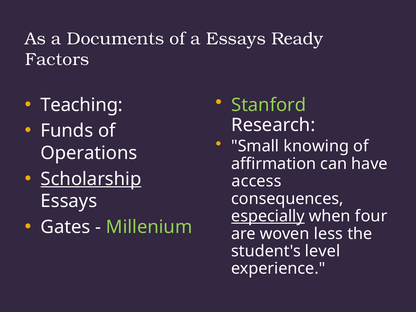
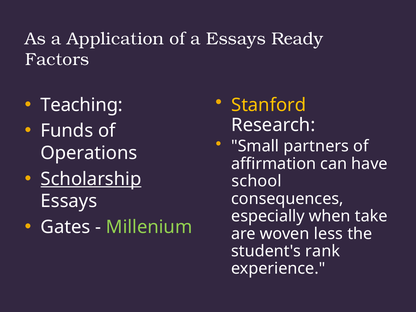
Documents: Documents -> Application (115, 39)
Stanford colour: light green -> yellow (269, 105)
knowing: knowing -> partners (316, 146)
access: access -> school (257, 181)
especially underline: present -> none (268, 216)
four: four -> take (371, 216)
level: level -> rank (323, 251)
